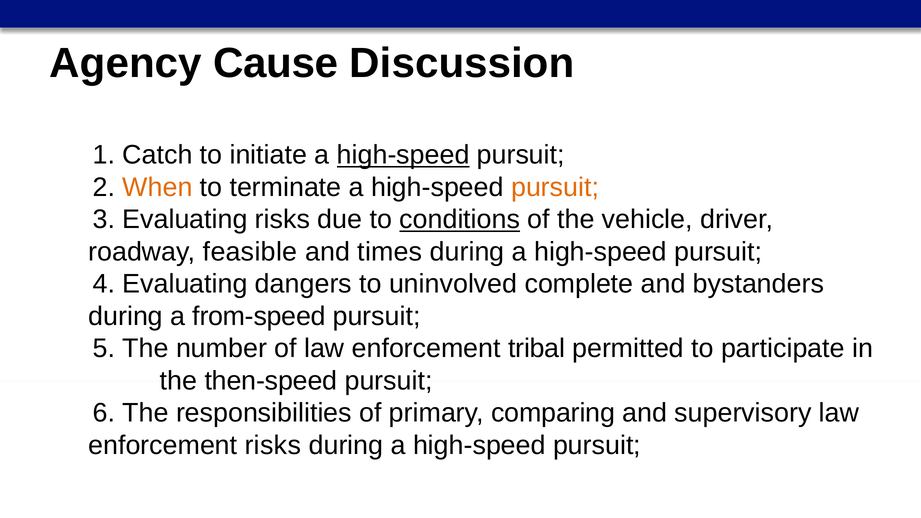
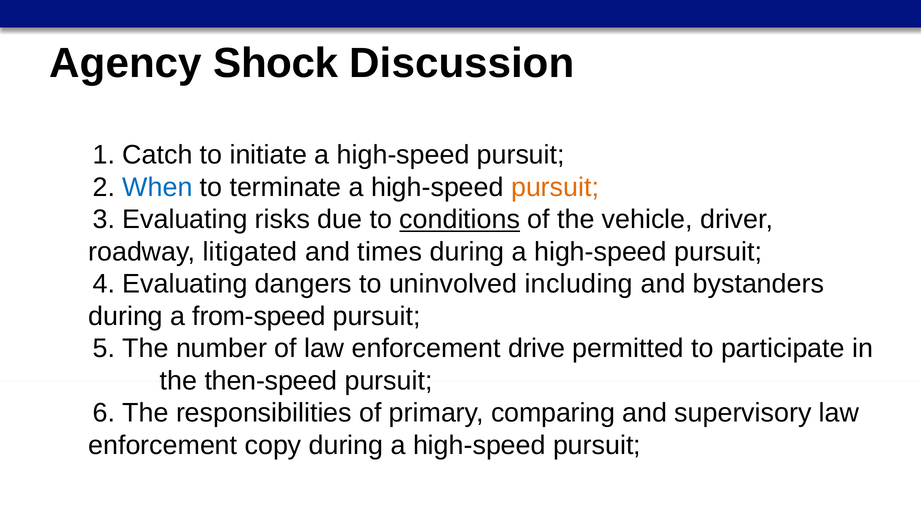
Cause: Cause -> Shock (276, 63)
high-speed underline: present -> none (403, 155)
When colour: orange -> blue (157, 187)
feasible: feasible -> litigated (250, 252)
complete: complete -> including (579, 284)
tribal: tribal -> drive (537, 349)
enforcement risks: risks -> copy (273, 445)
